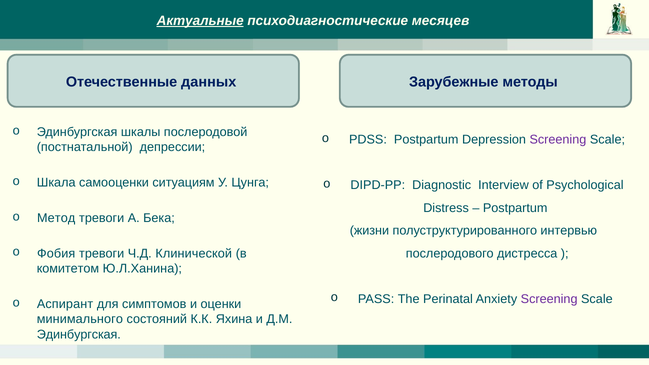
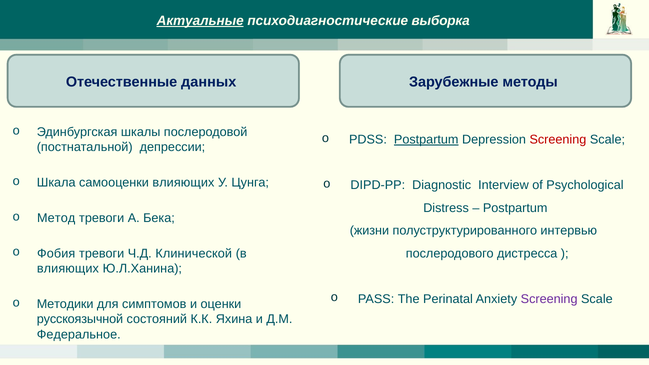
месяцев: месяцев -> выборка (441, 21)
Postpartum underline: none -> present (426, 140)
Screening colour: purple -> red (558, 140)
самооценки ситуациям: ситуациям -> влияющих (183, 183)
комитетом: комитетом -> влияющих (68, 269)
Аспирант: Аспирант -> Методики (65, 304)
минимального: минимального -> русскоязычной (80, 319)
Эдинбургская: Эдинбургская -> Федеральное (79, 334)
